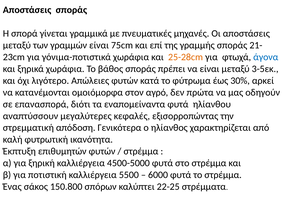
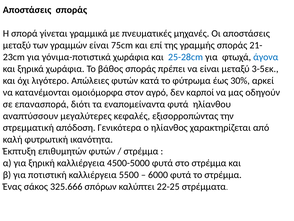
25-28cm colour: orange -> blue (186, 57)
πρώτα: πρώτα -> καρποί (200, 92)
150.800: 150.800 -> 325.666 (66, 186)
